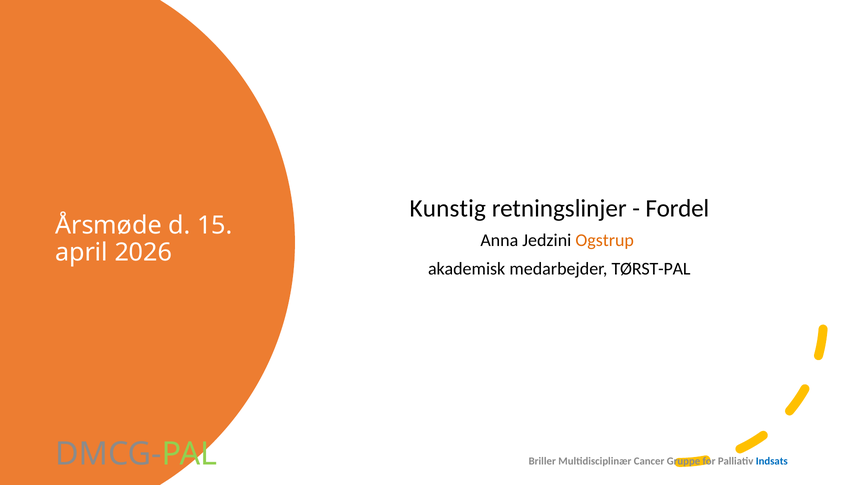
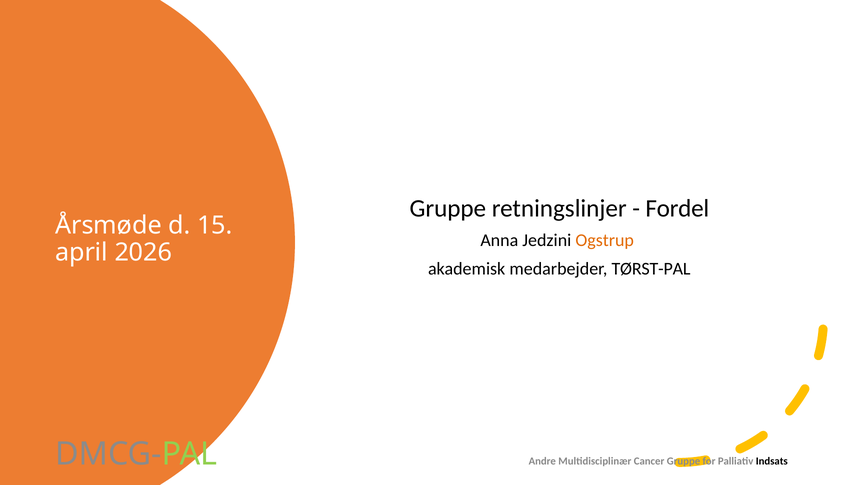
Kunstig: Kunstig -> Gruppe (448, 208)
Briller: Briller -> Andre (542, 462)
Indsats colour: blue -> black (772, 462)
